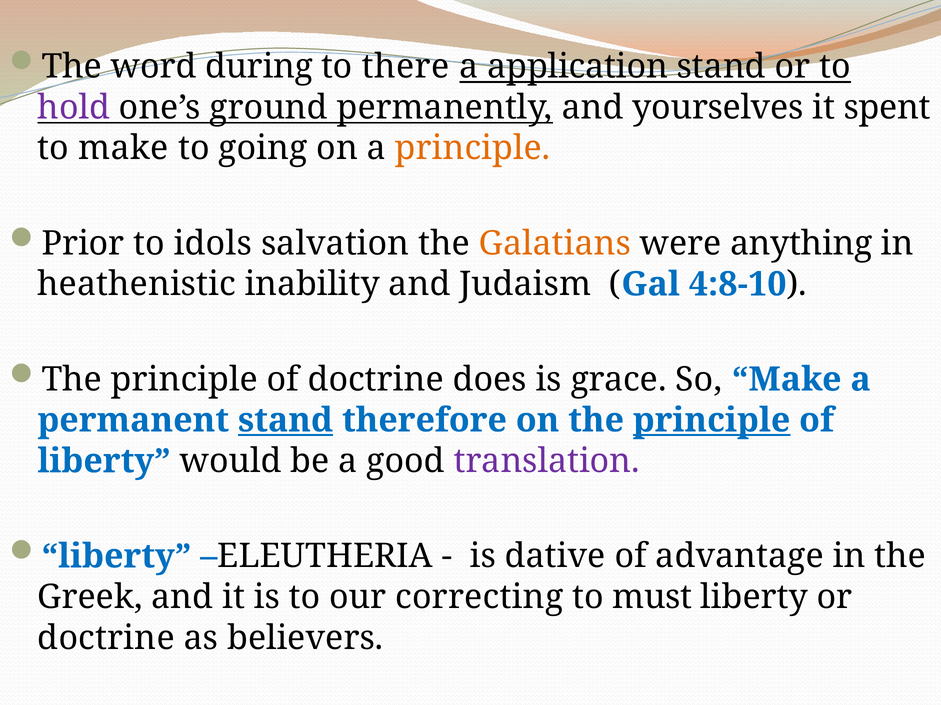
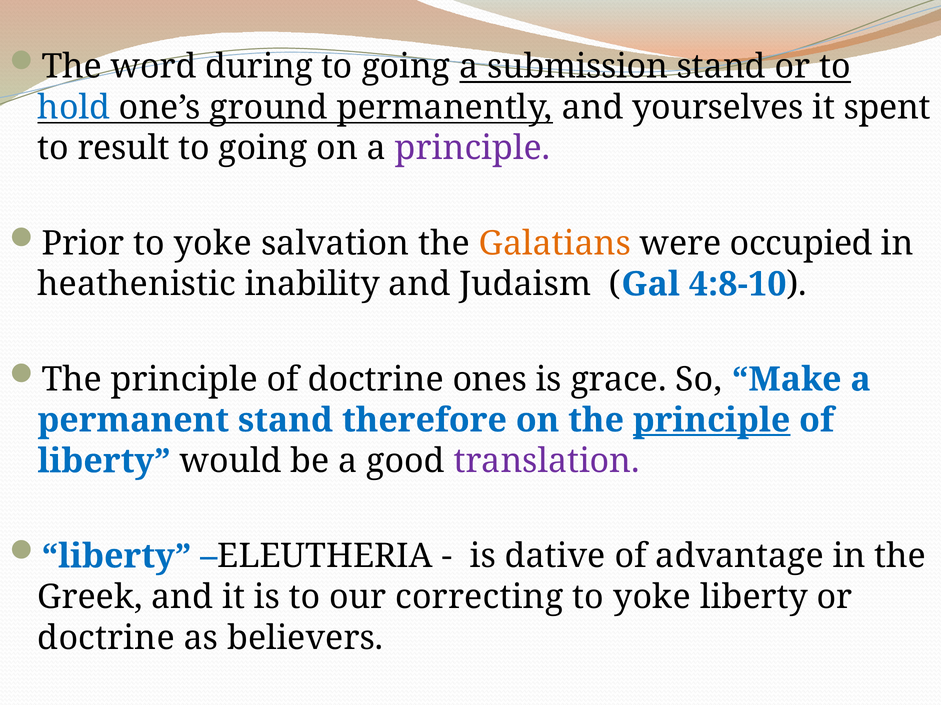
there: there -> going (406, 67)
application: application -> submission (578, 67)
hold colour: purple -> blue (74, 108)
to make: make -> result (124, 148)
principle colour: orange -> purple (473, 148)
Prior to idols: idols -> yoke (213, 244)
anything: anything -> occupied (801, 244)
does: does -> ones (490, 380)
stand underline: present -> none (285, 421)
must: must -> yoke (652, 598)
